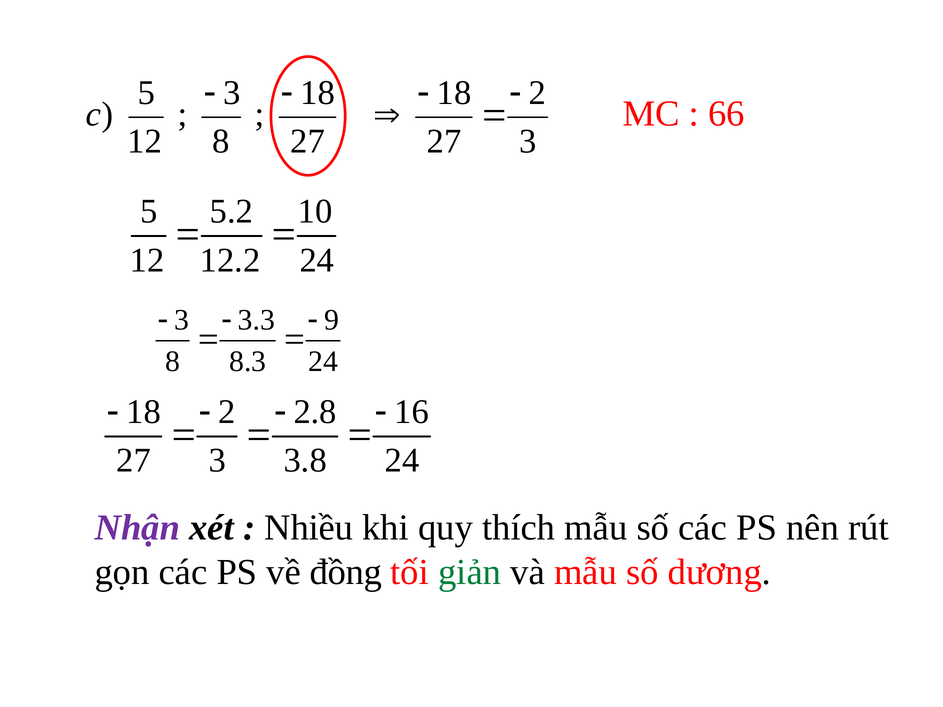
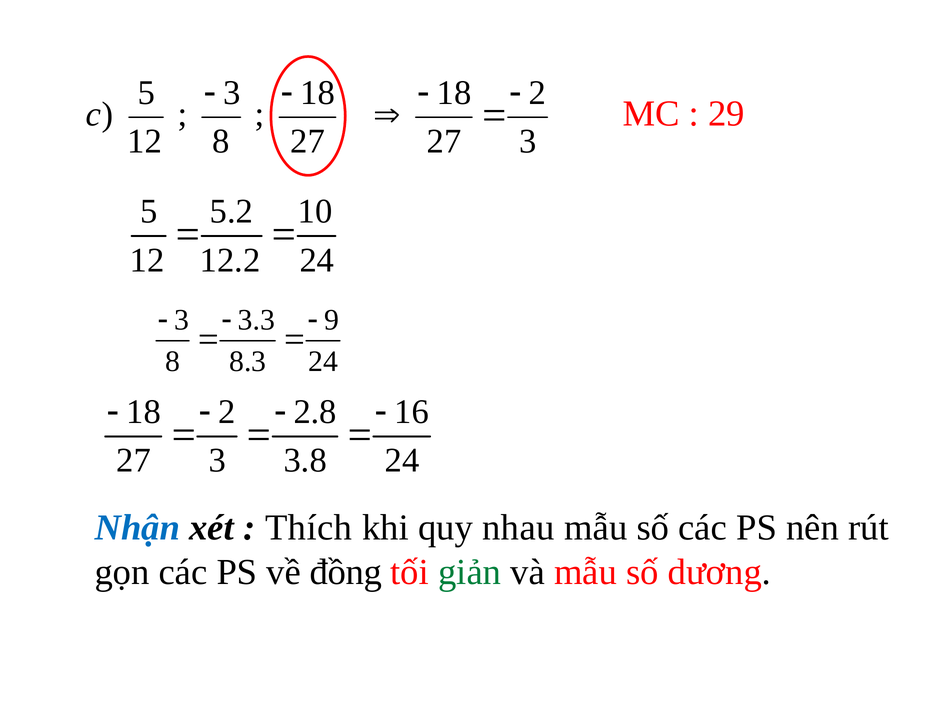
66: 66 -> 29 (726, 113)
Nhận colour: purple -> blue (137, 528)
Nhiều: Nhiều -> Thích (309, 528)
thích: thích -> nhau (518, 528)
